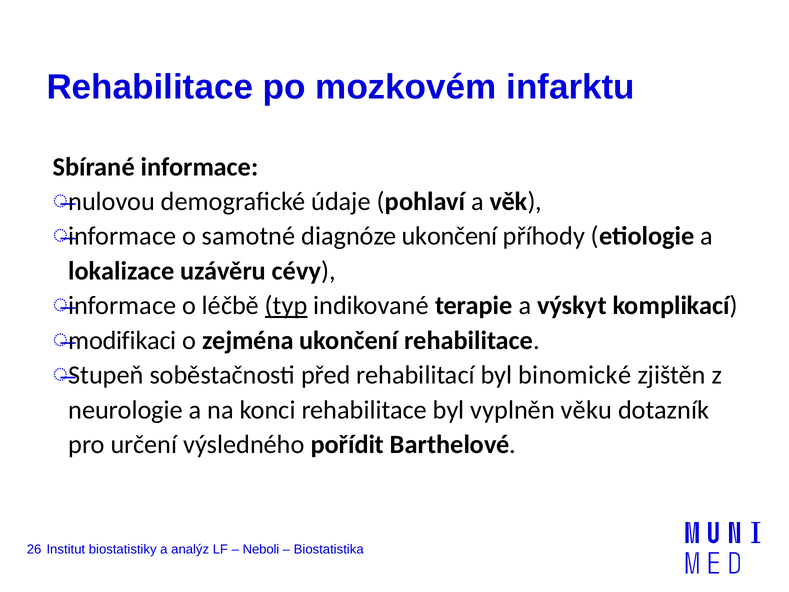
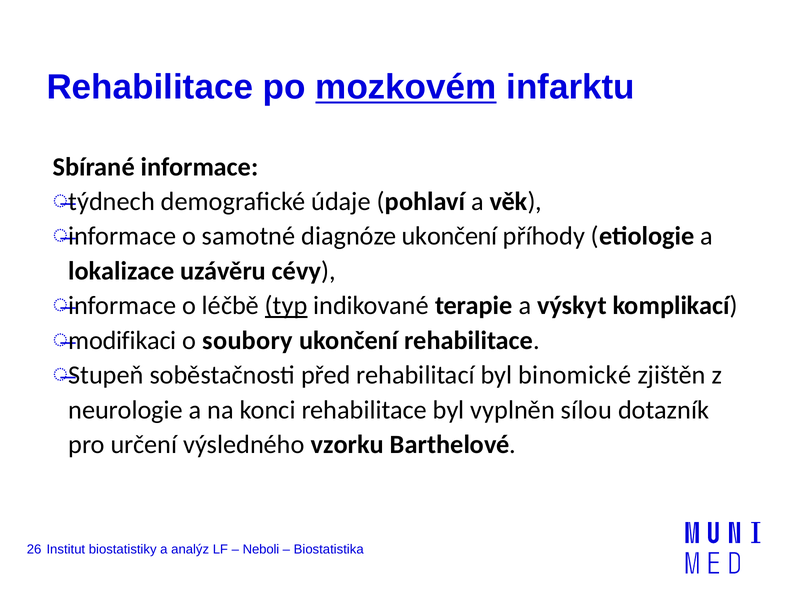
mozkovém underline: none -> present (406, 87)
nulovou: nulovou -> týdnech (112, 201)
zejména: zejména -> soubory (248, 340)
věku: věku -> sílou (586, 410)
pořídit: pořídit -> vzorku (347, 444)
